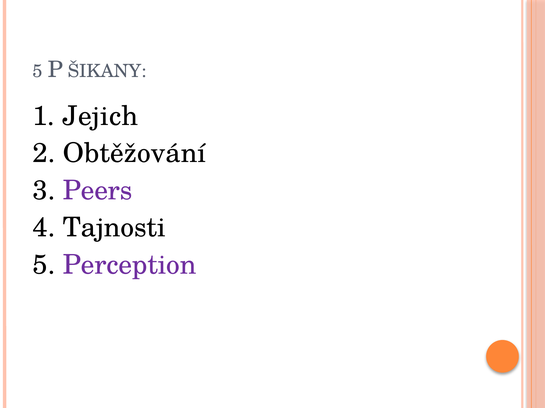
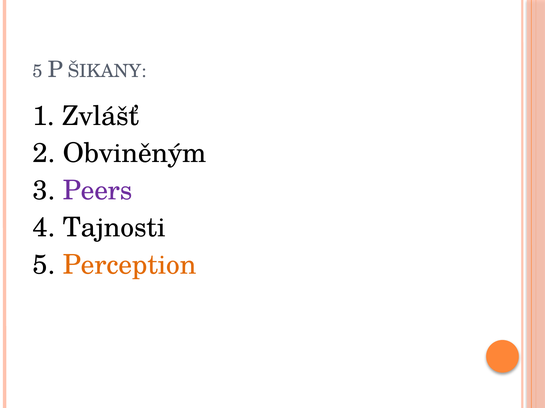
Jejich: Jejich -> Zvlášť (101, 116)
Obtěžování: Obtěžování -> Obviněným (135, 154)
Perception colour: purple -> orange (130, 265)
